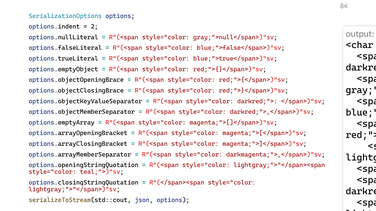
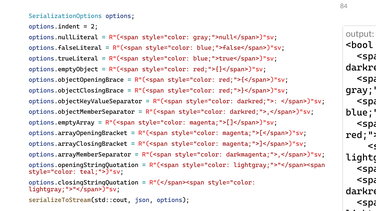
<char: <char -> <bool (360, 45)
